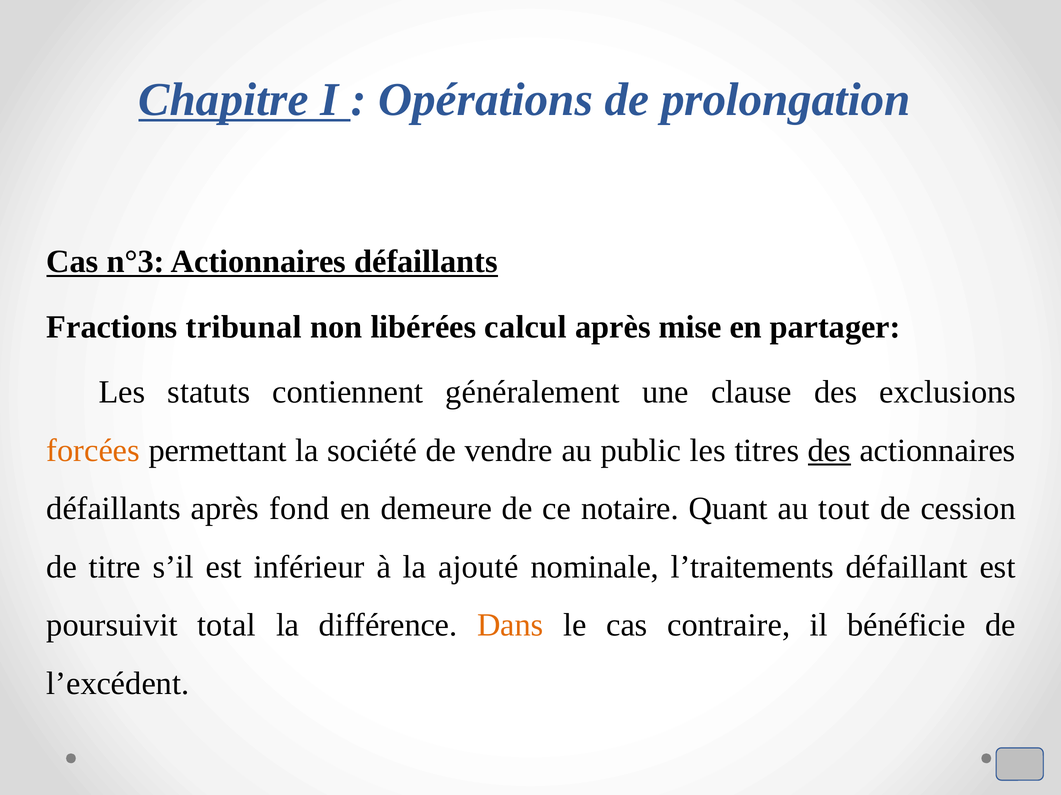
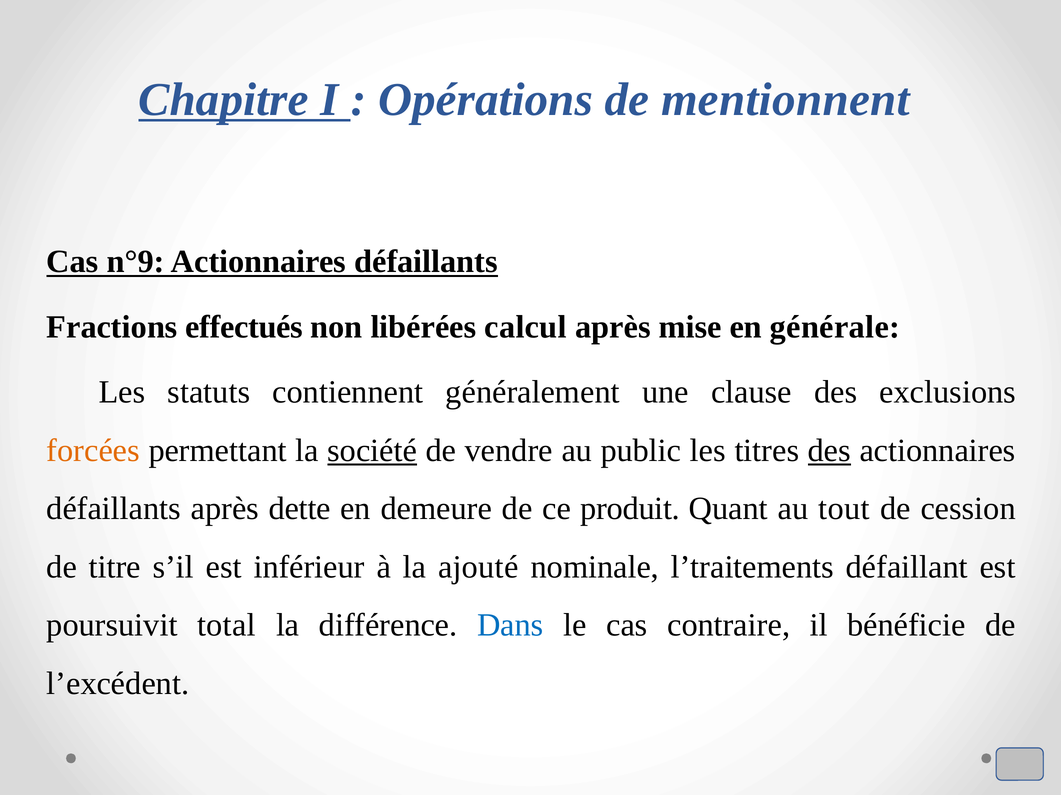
prolongation: prolongation -> mentionnent (785, 100)
n°3: n°3 -> n°9 (136, 262)
tribunal: tribunal -> effectués (244, 327)
partager: partager -> générale (835, 327)
société underline: none -> present (372, 451)
fond: fond -> dette (300, 509)
notaire: notaire -> produit (630, 509)
Dans colour: orange -> blue (510, 626)
